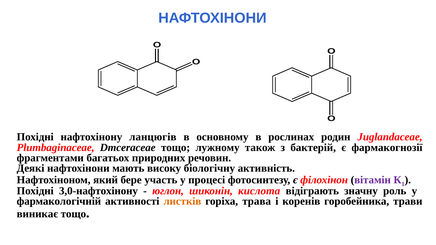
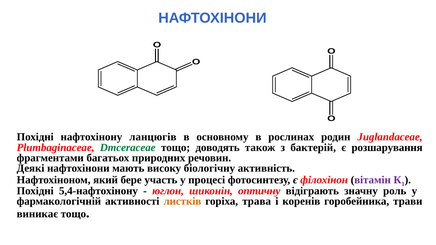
Dmceraceae colour: black -> green (128, 148)
лужному: лужному -> доводять (218, 148)
фармакогнозії: фармакогнозії -> розшарування (387, 148)
3,0-нафтохінону: 3,0-нафтохінону -> 5,4-нафтохінону (98, 191)
кислота: кислота -> оптичну (259, 191)
